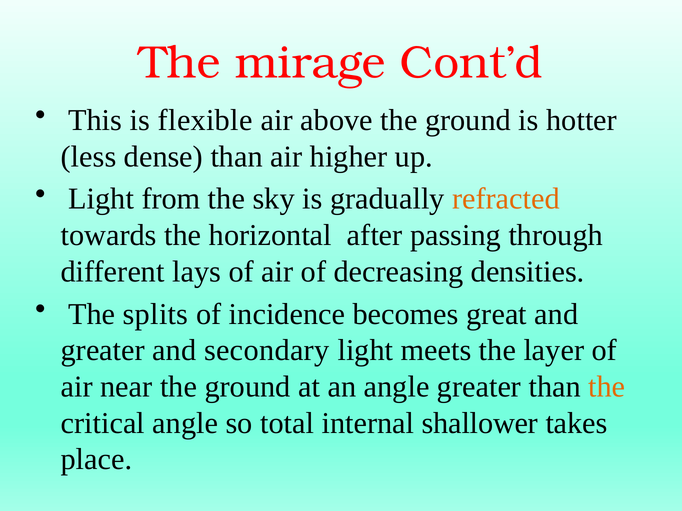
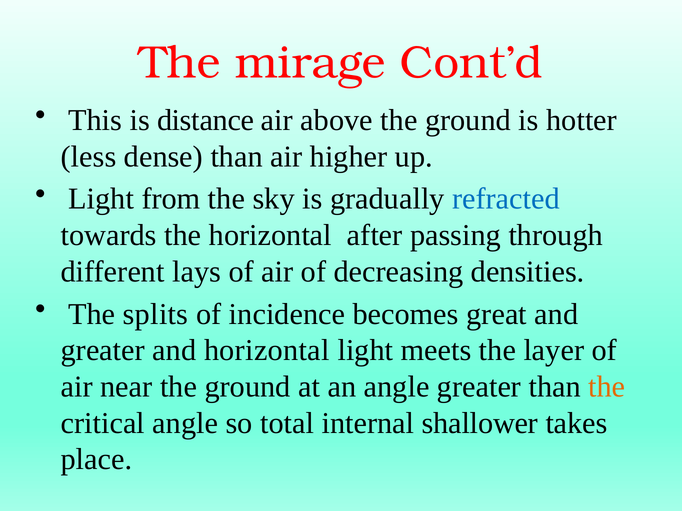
flexible: flexible -> distance (206, 120)
refracted colour: orange -> blue (506, 199)
and secondary: secondary -> horizontal (267, 351)
